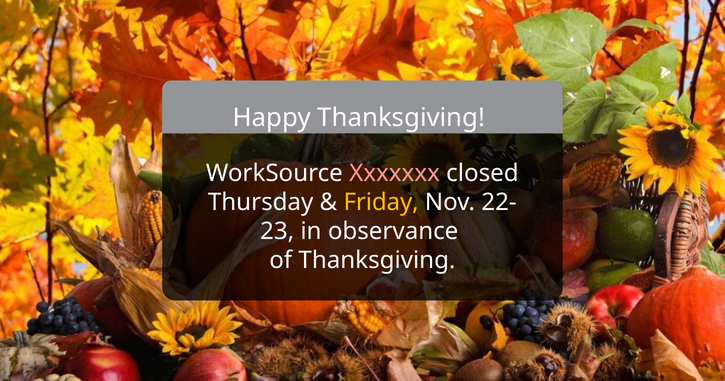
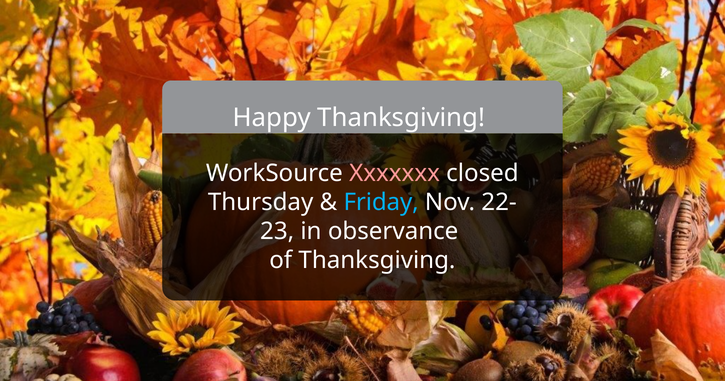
Friday colour: yellow -> light blue (381, 202)
